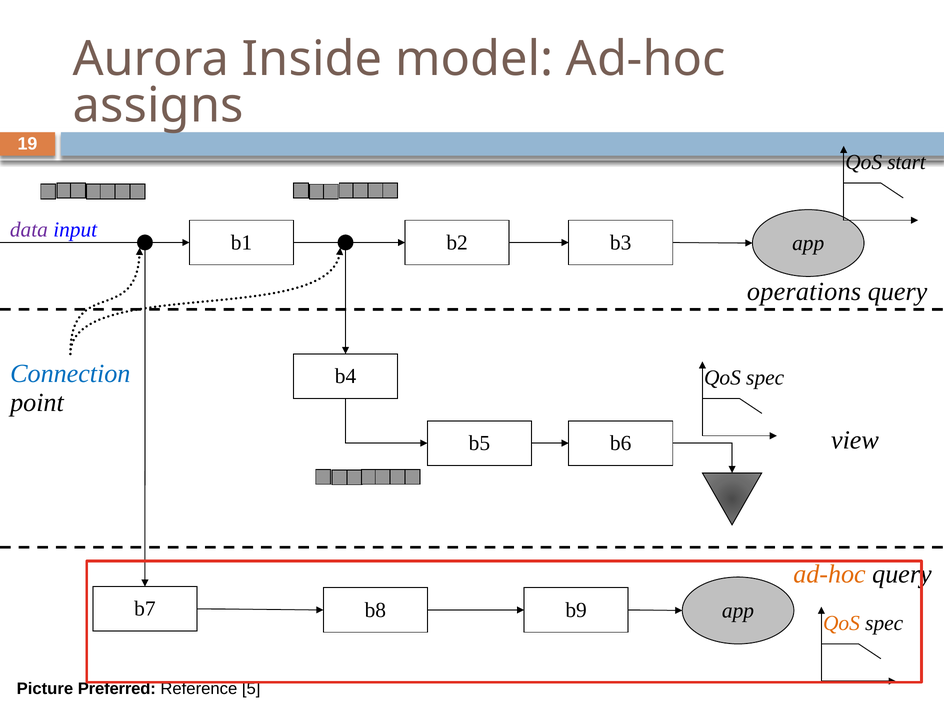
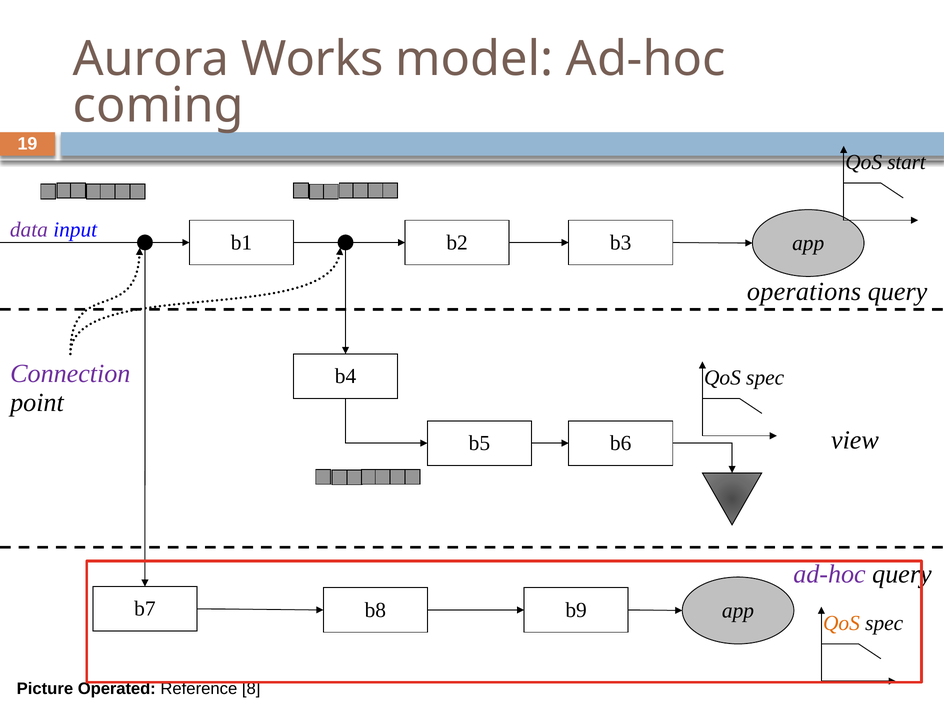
Inside: Inside -> Works (312, 59)
assigns: assigns -> coming (158, 106)
Connection colour: blue -> purple (70, 373)
ad-hoc colour: orange -> purple (829, 574)
Preferred: Preferred -> Operated (117, 689)
5: 5 -> 8 (251, 689)
